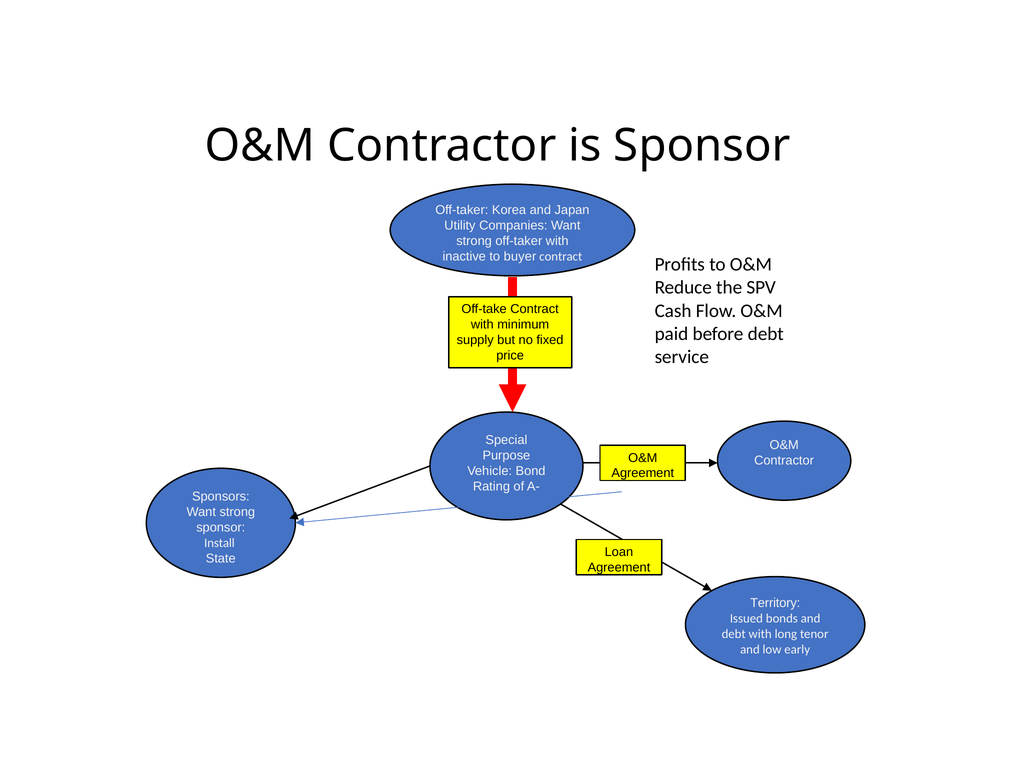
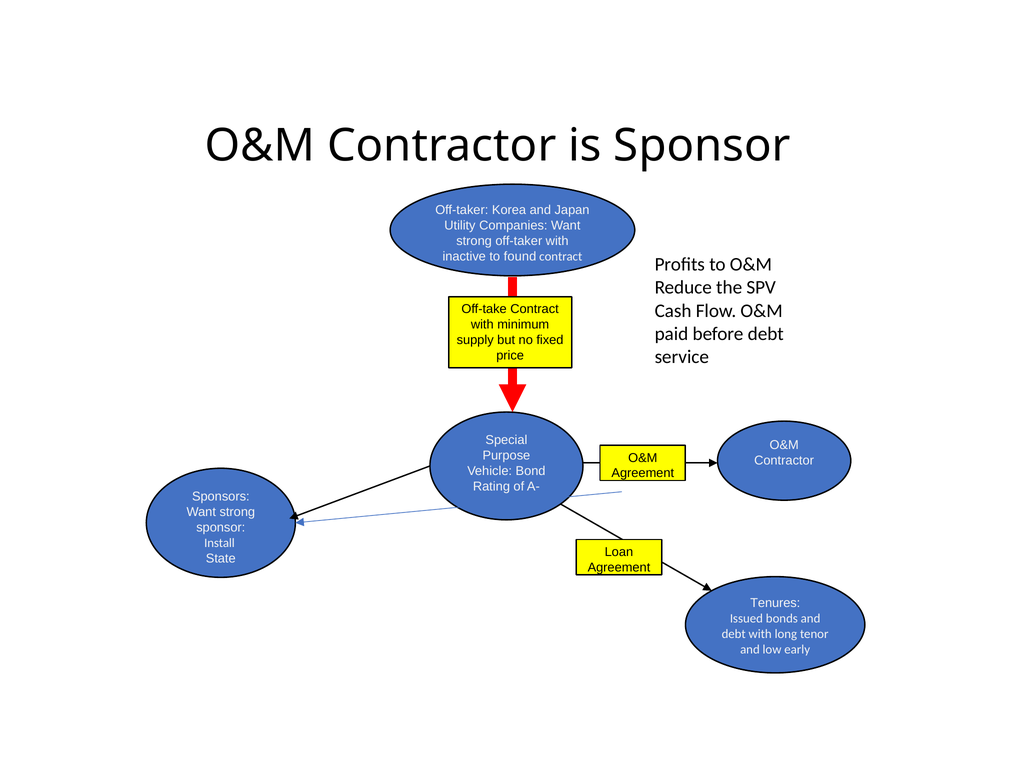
buyer: buyer -> found (520, 256)
Territory: Territory -> Tenures (775, 603)
